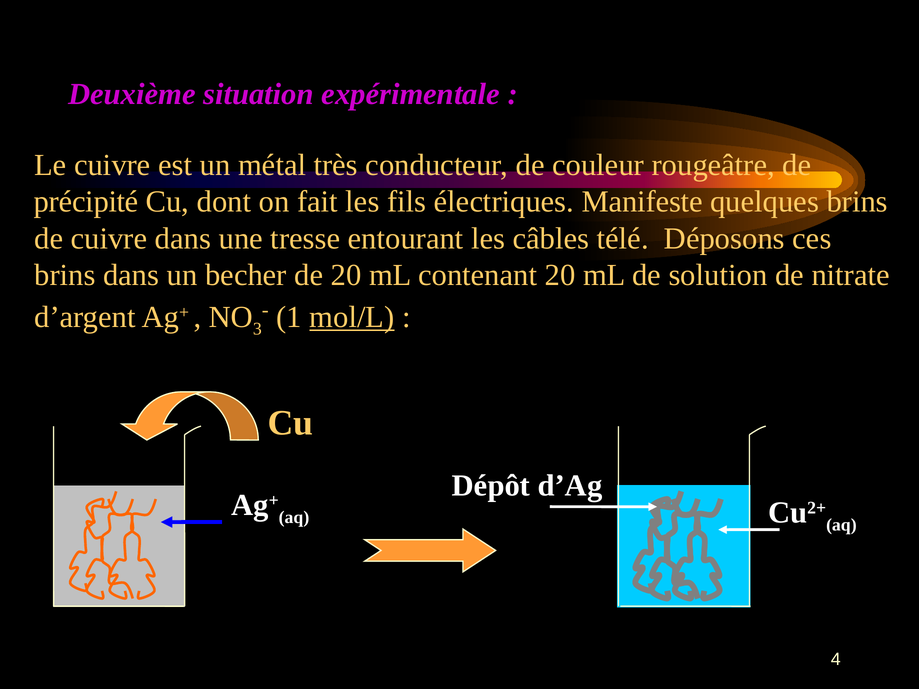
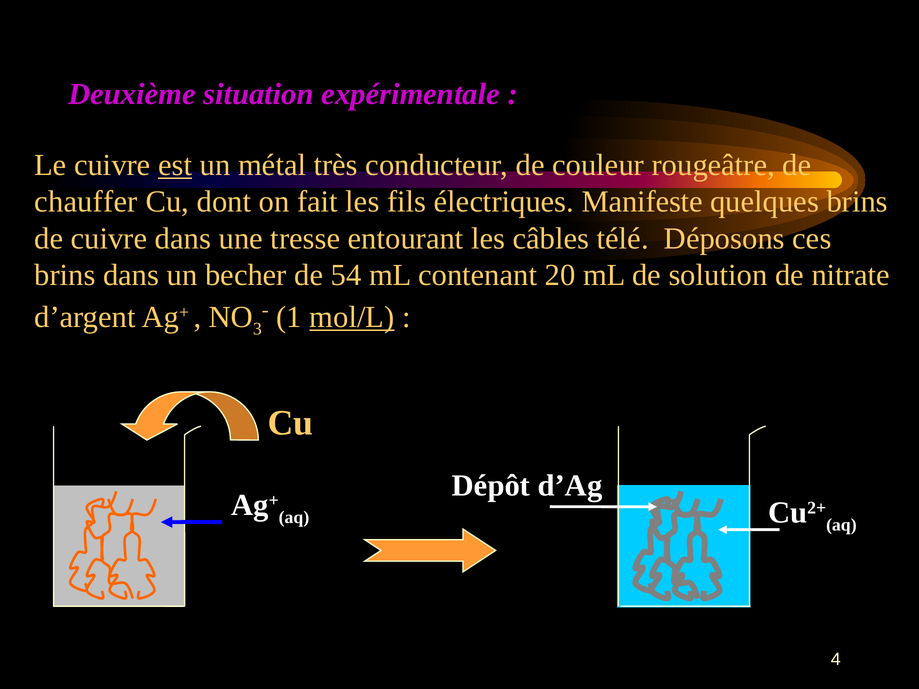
est underline: none -> present (175, 165)
précipité: précipité -> chauffer (86, 202)
de 20: 20 -> 54 (346, 275)
